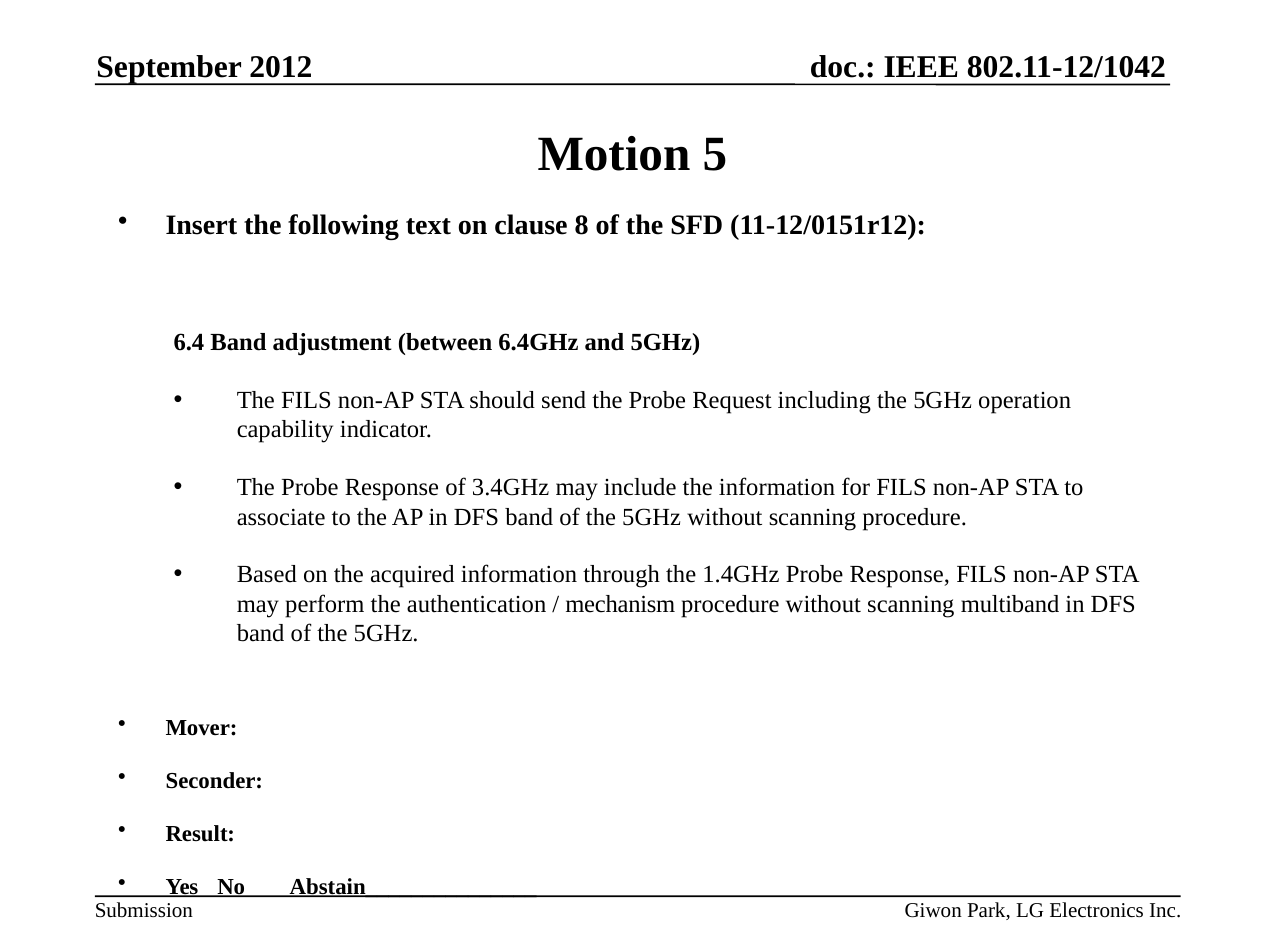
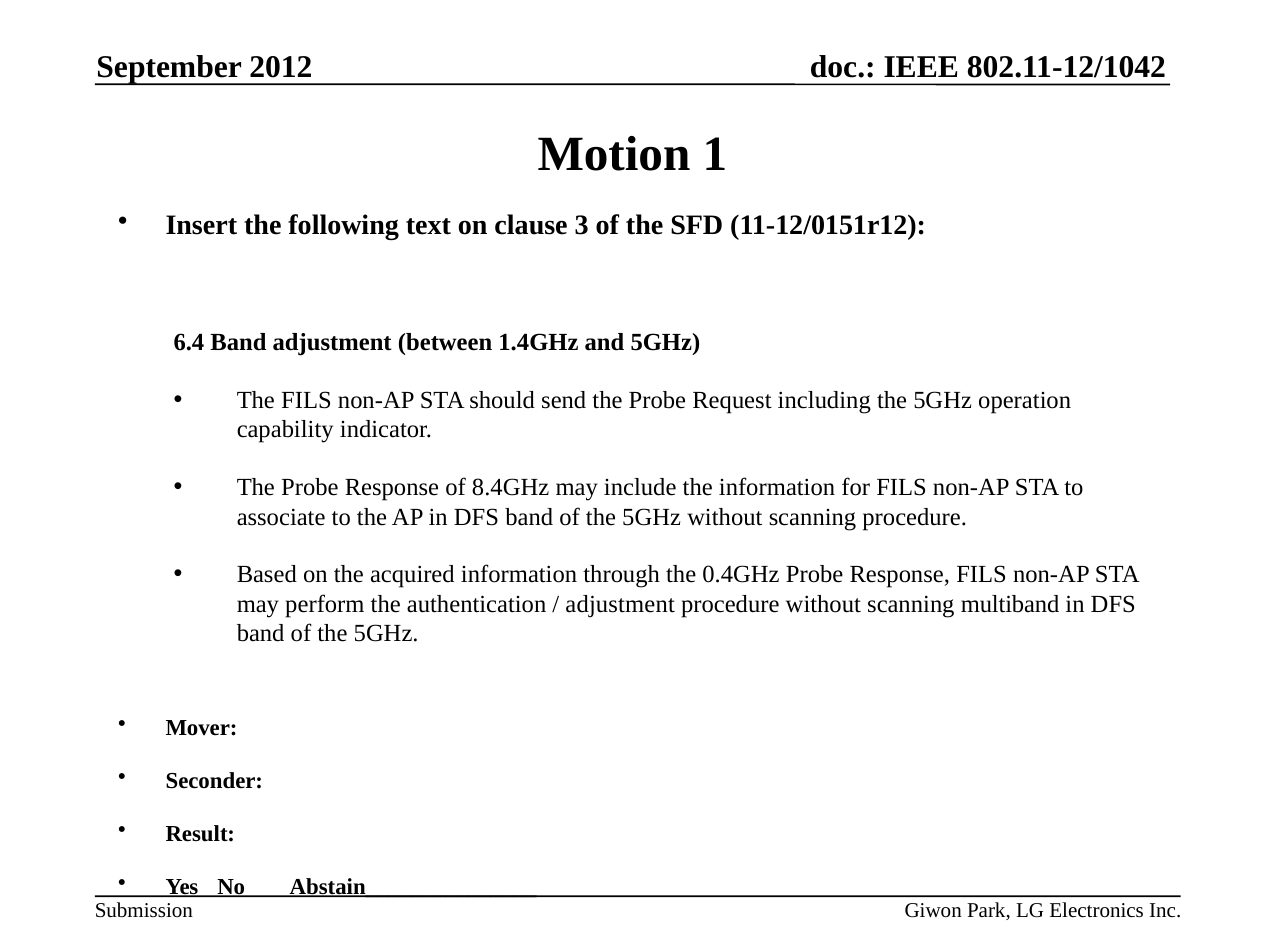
5: 5 -> 1 (715, 154)
8: 8 -> 3 (582, 226)
6.4GHz: 6.4GHz -> 1.4GHz (538, 343)
3.4GHz: 3.4GHz -> 8.4GHz (511, 487)
1.4GHz: 1.4GHz -> 0.4GHz (741, 575)
mechanism: mechanism -> adjustment (620, 604)
